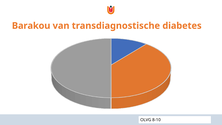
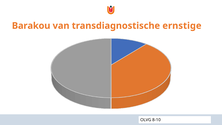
diabetes: diabetes -> ernstige (182, 26)
